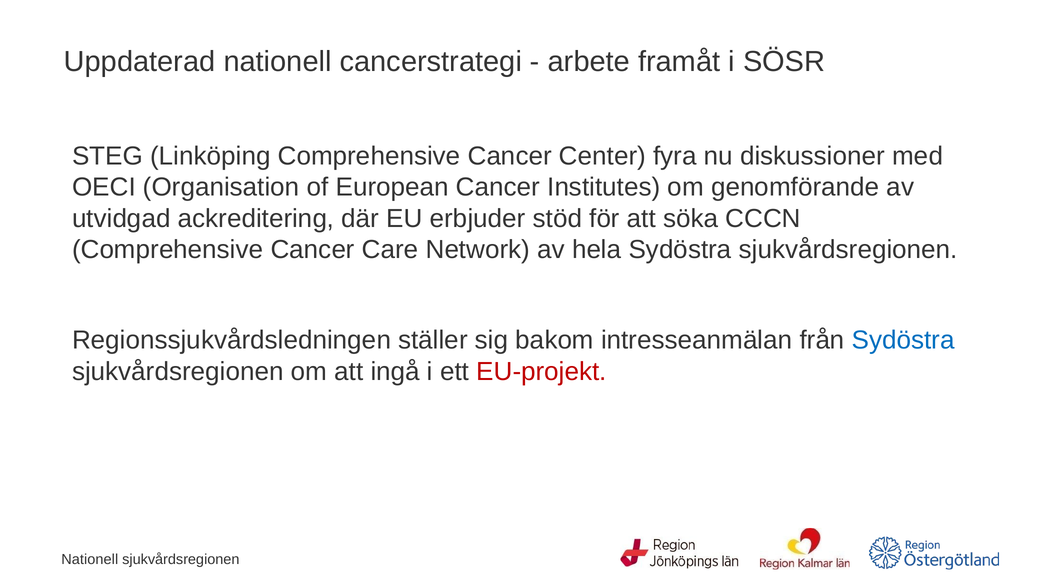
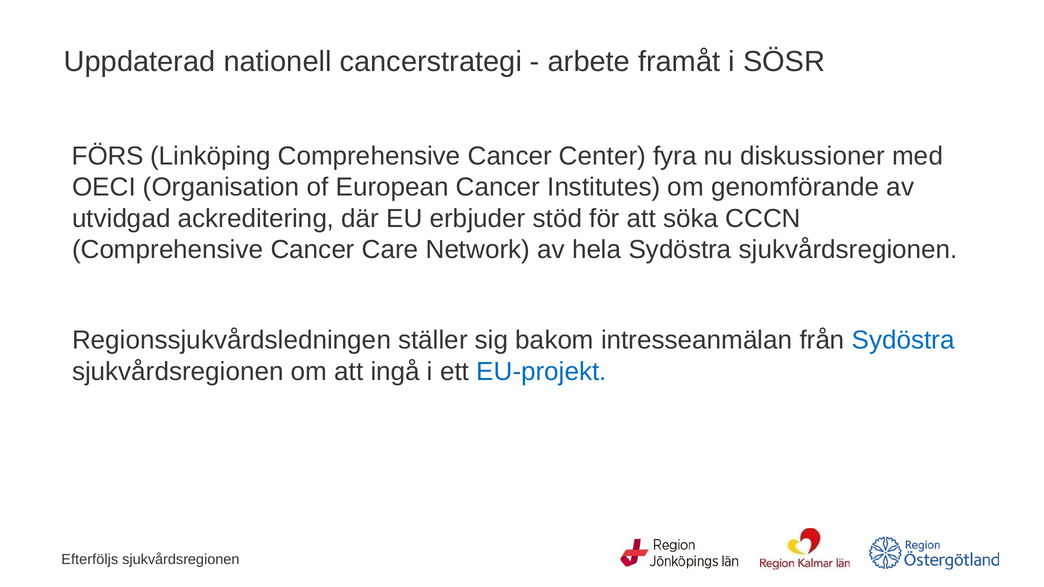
STEG: STEG -> FÖRS (108, 156)
EU-projekt colour: red -> blue (541, 372)
Nationell: Nationell -> Efterföljs (90, 560)
